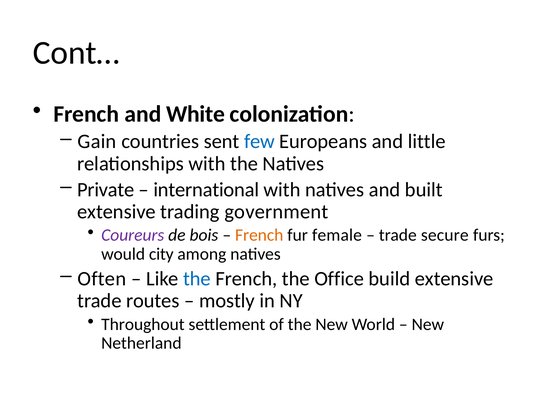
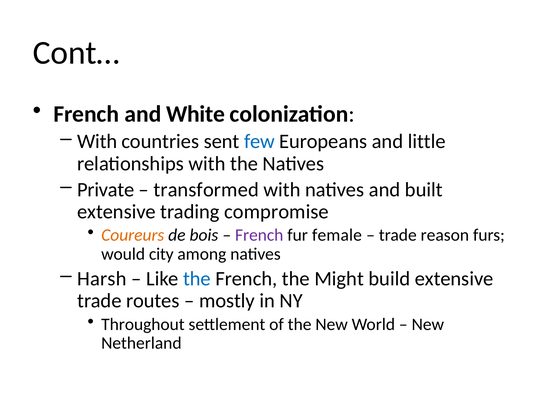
Gain: Gain -> With (97, 141)
international: international -> transformed (206, 190)
government: government -> compromise (276, 212)
Coureurs colour: purple -> orange (133, 235)
French colour: orange -> purple (259, 235)
secure: secure -> reason (445, 235)
Often: Often -> Harsh (102, 279)
Office: Office -> Might (339, 279)
